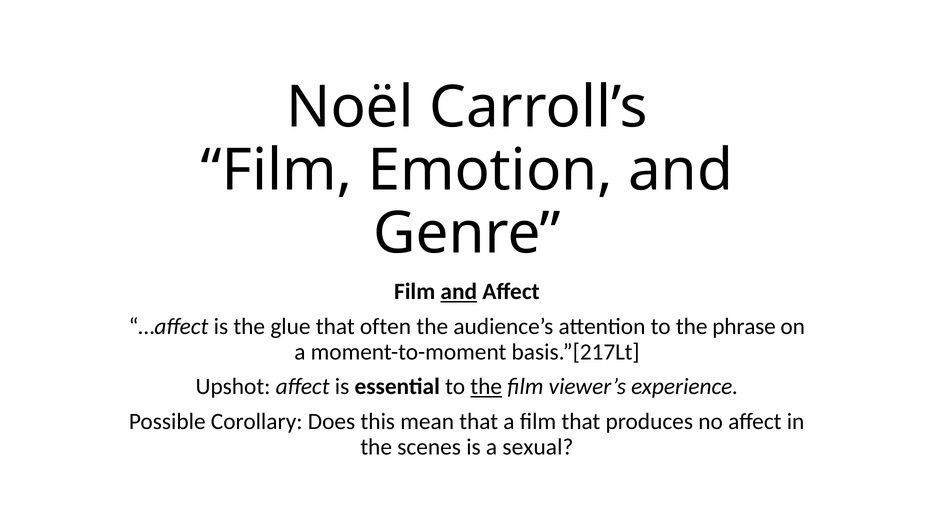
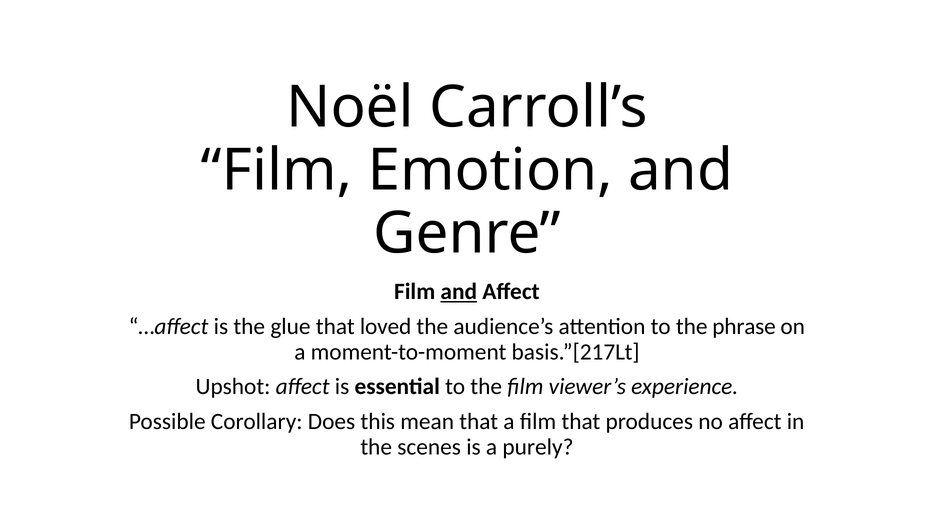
often: often -> loved (386, 327)
the underline: present -> none (486, 387)
sexual: sexual -> purely (538, 447)
